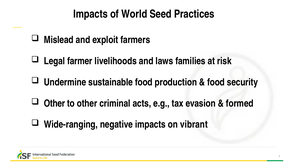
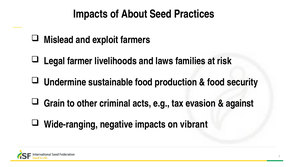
World: World -> About (134, 14)
Other: Other -> Grain (54, 103)
formed: formed -> against (240, 103)
